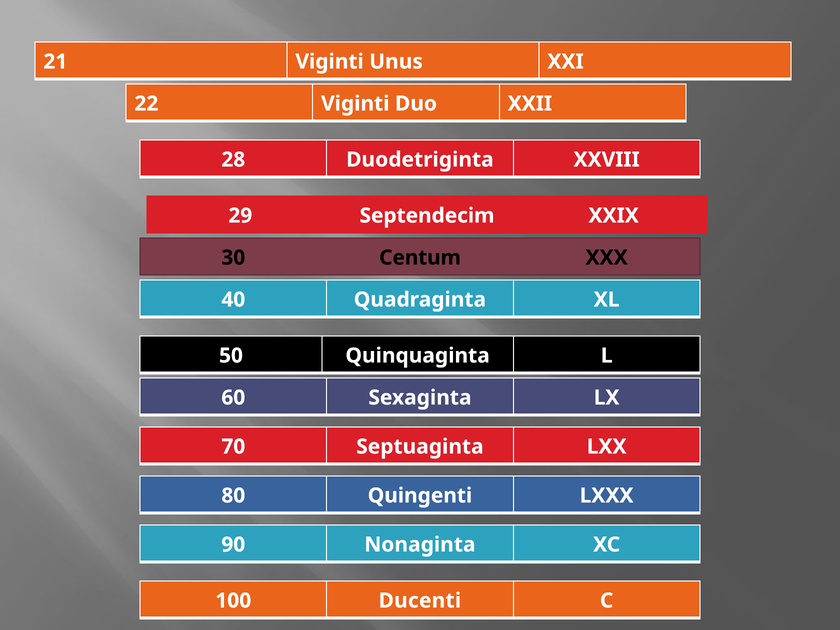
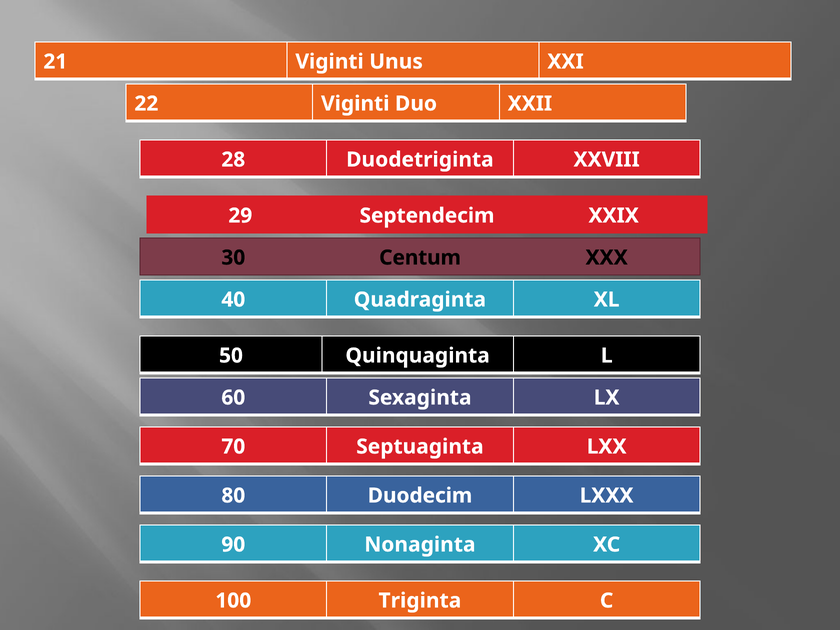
Quingenti: Quingenti -> Duodecim (420, 496)
Ducenti: Ducenti -> Triginta (420, 601)
